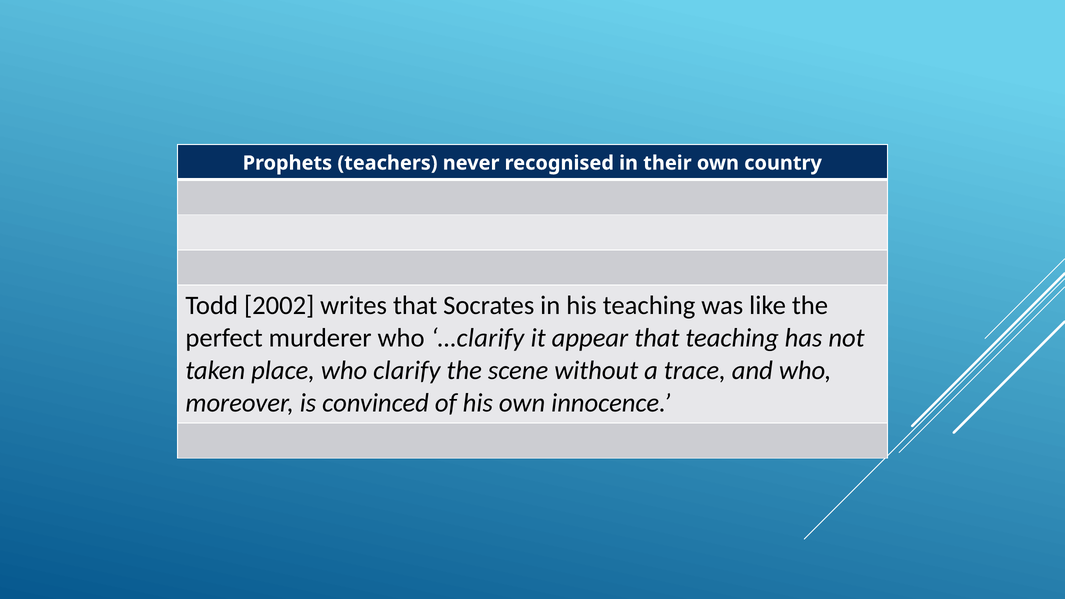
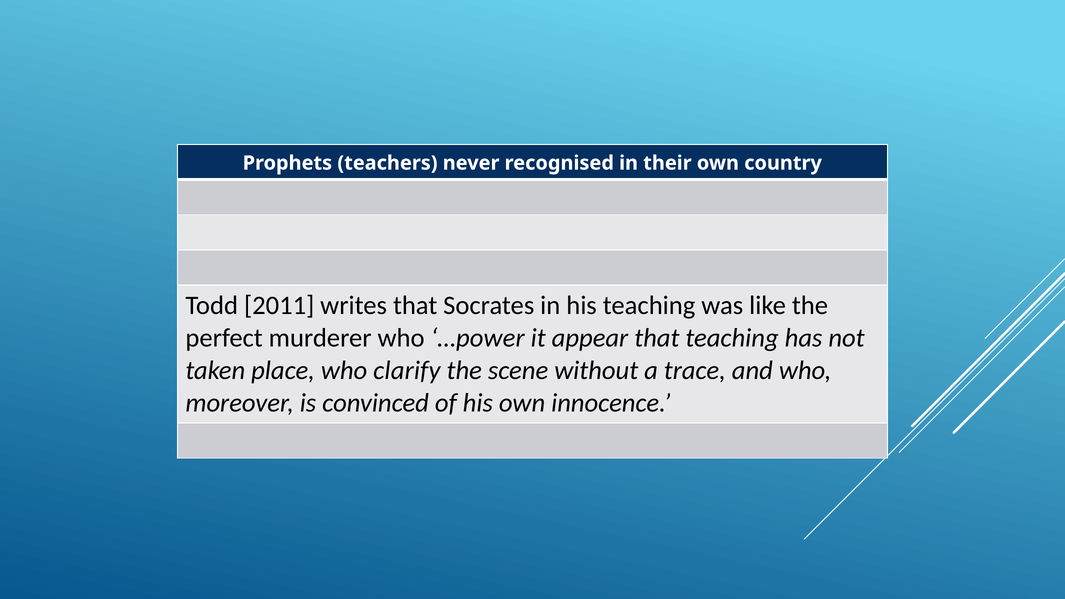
2002: 2002 -> 2011 (279, 306)
…clarify: …clarify -> …power (478, 338)
